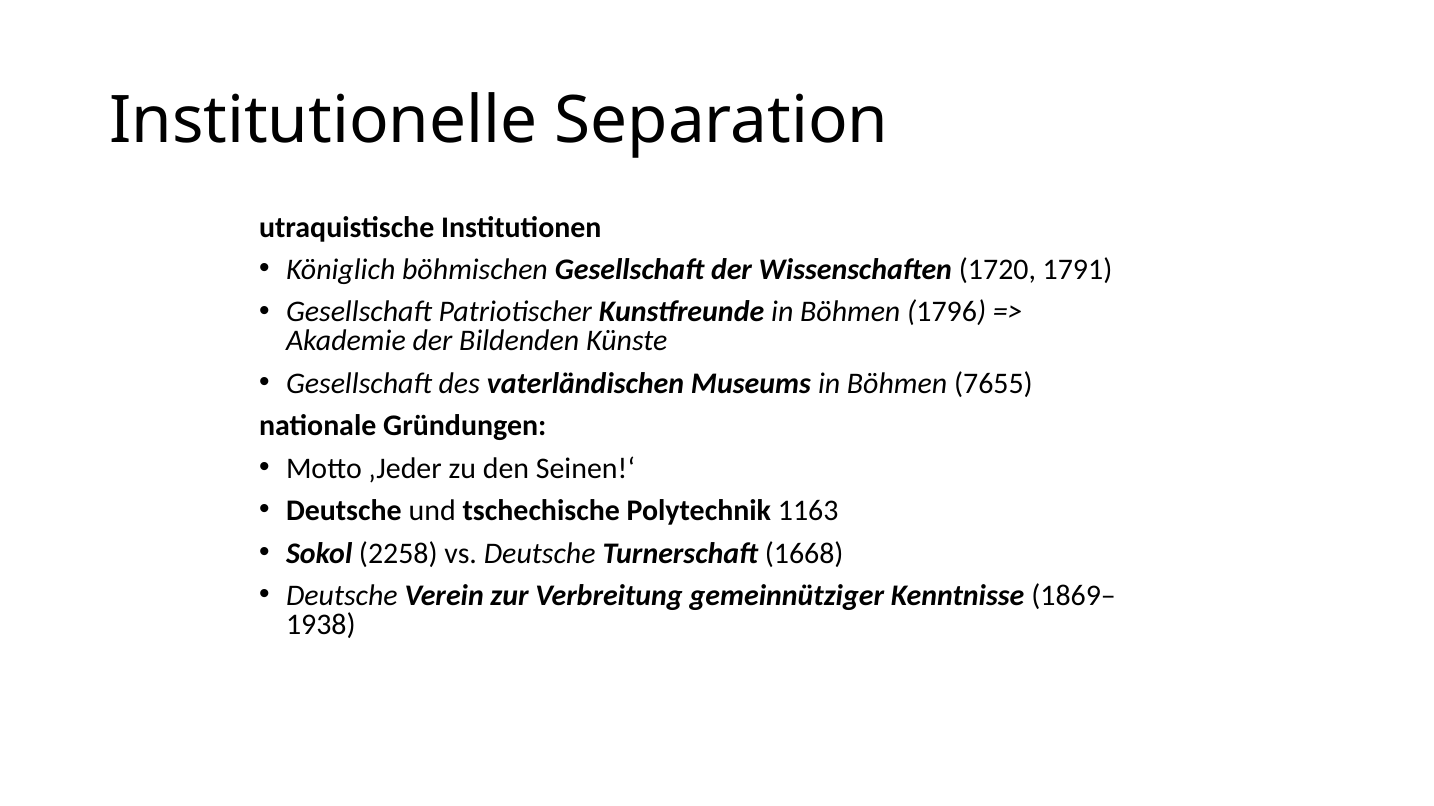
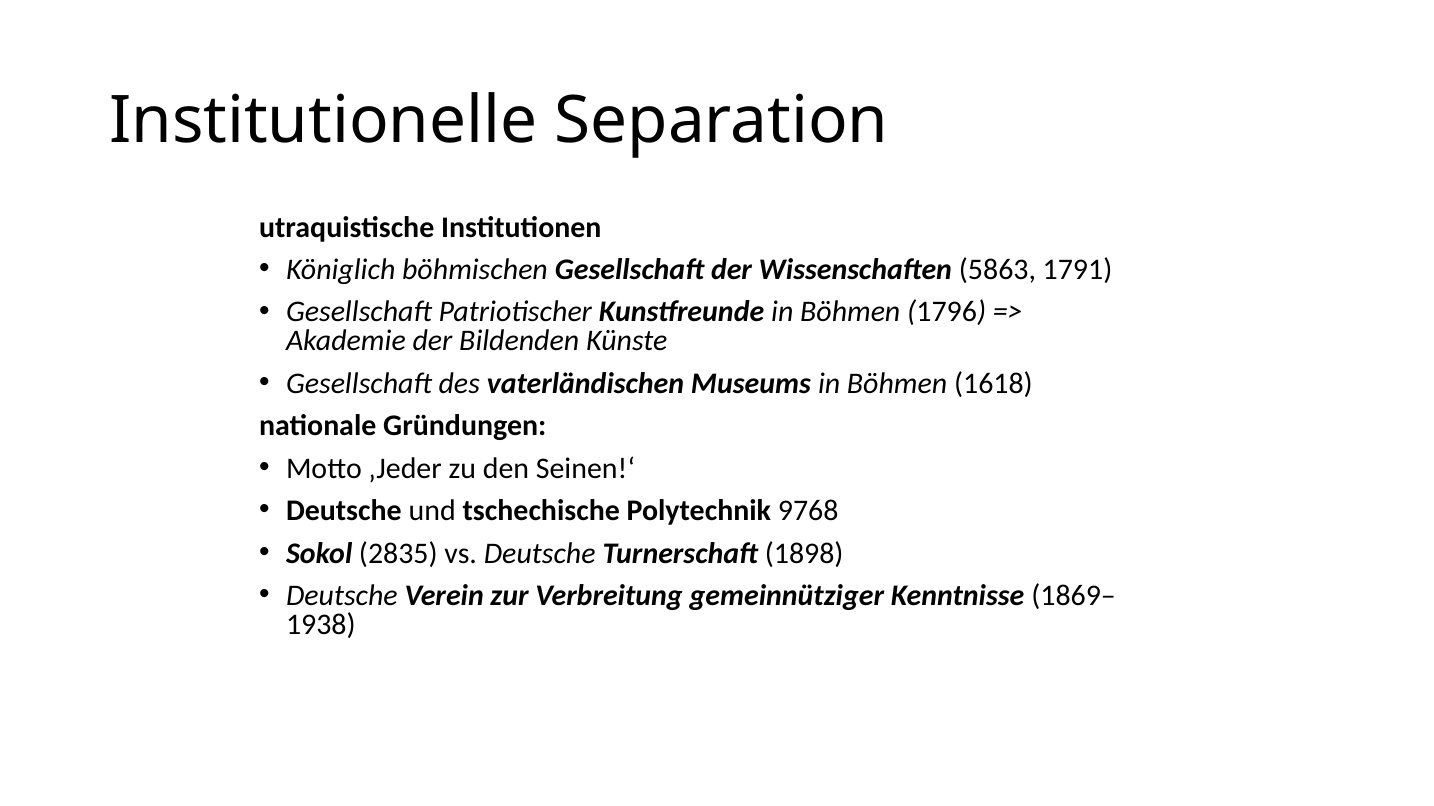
1720: 1720 -> 5863 (997, 270)
7655: 7655 -> 1618 (993, 384)
1163: 1163 -> 9768 (808, 511)
2258: 2258 -> 2835 (398, 554)
1668: 1668 -> 1898 (804, 554)
